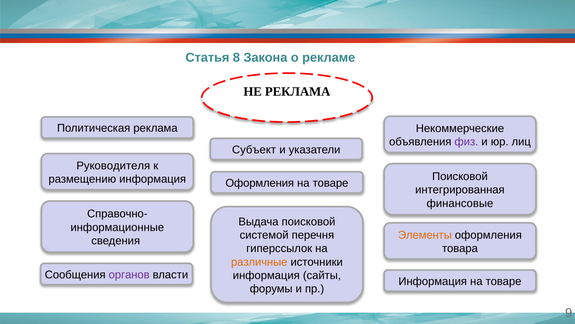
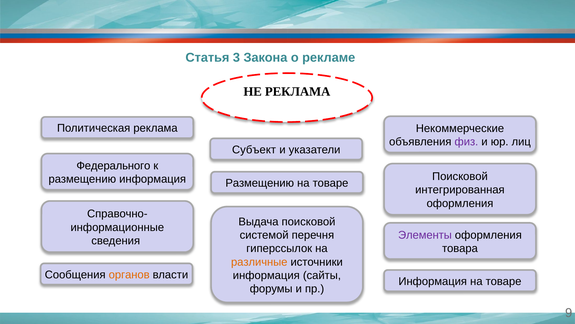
8: 8 -> 3 (236, 57)
Руководителя: Руководителя -> Федерального (113, 165)
Оформления: Оформления -> Размещению (260, 183)
финансовые: финансовые -> оформления (460, 203)
Элементы colour: orange -> purple (425, 235)
органов colour: purple -> orange (129, 274)
